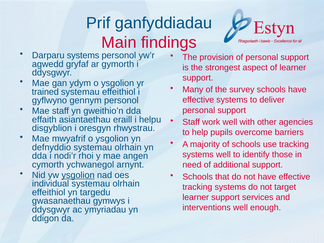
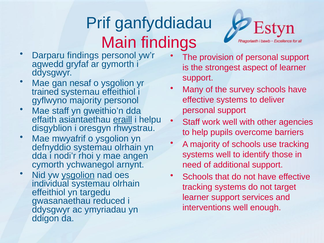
Darparu systems: systems -> findings (83, 55)
ydym: ydym -> nesaf (80, 83)
gyflwyno gennym: gennym -> majority (86, 100)
eraill underline: none -> present (123, 120)
gymwys: gymwys -> reduced (109, 201)
